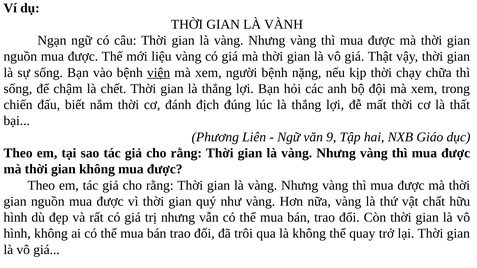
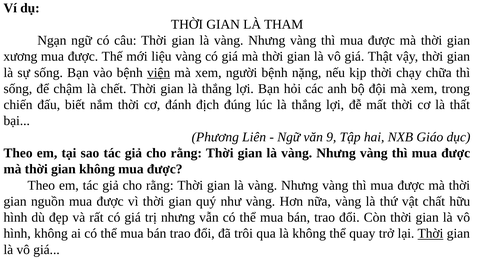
VÀNH: VÀNH -> THAM (284, 24)
nguồn: nguồn -> xương (20, 57)
Thời underline: none -> present (430, 234)
